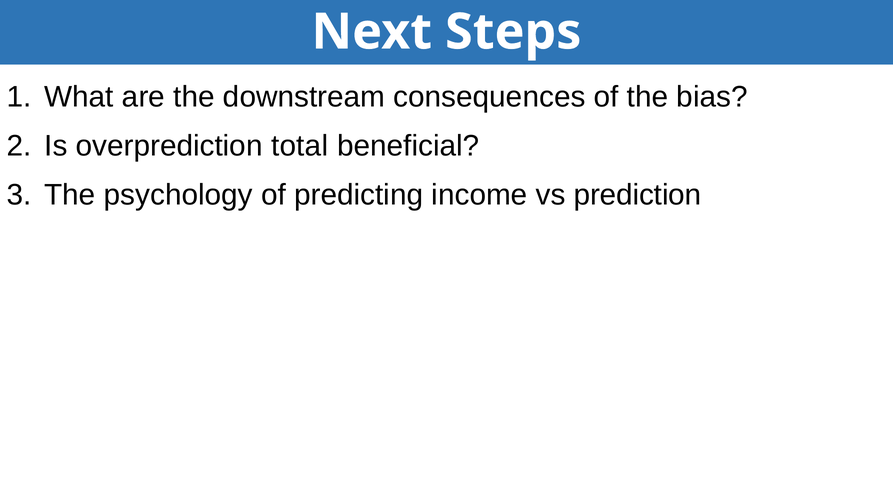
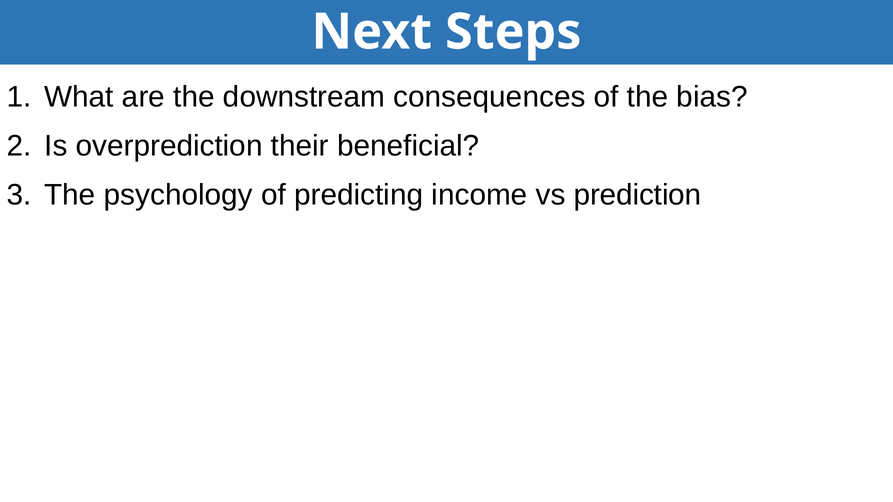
total: total -> their (300, 146)
